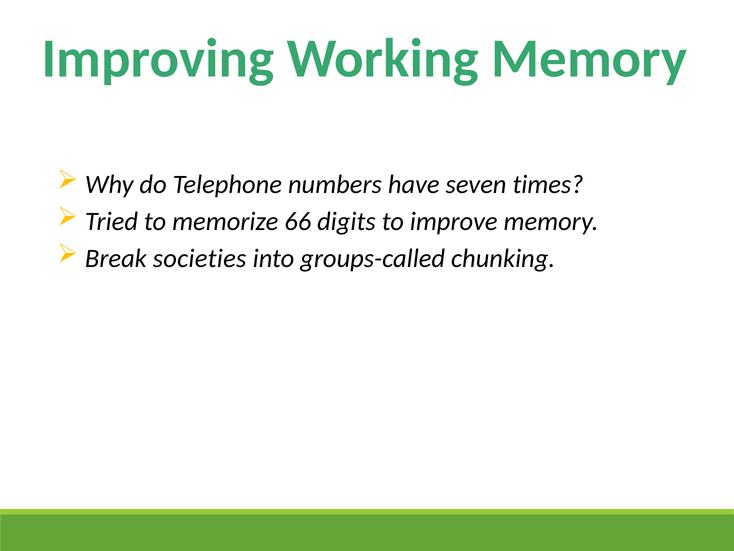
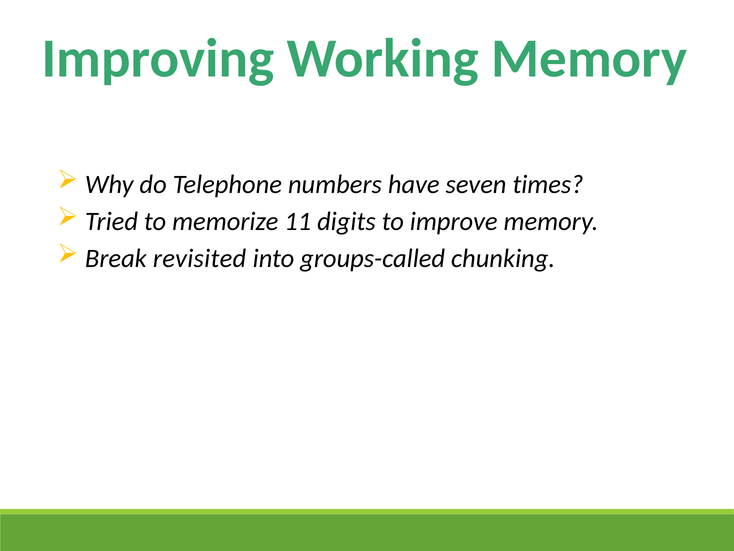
66: 66 -> 11 (298, 221)
societies: societies -> revisited (200, 258)
